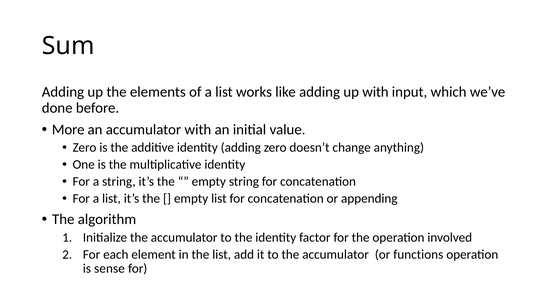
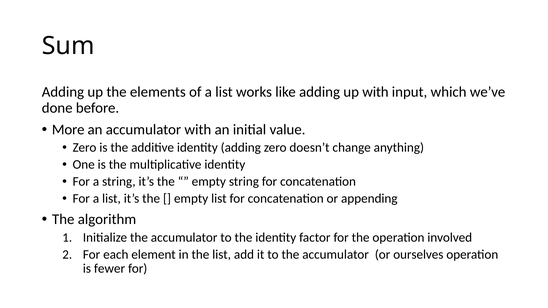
functions: functions -> ourselves (418, 255)
sense: sense -> fewer (110, 269)
